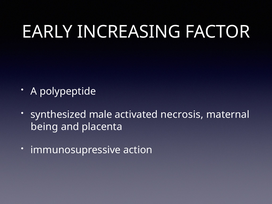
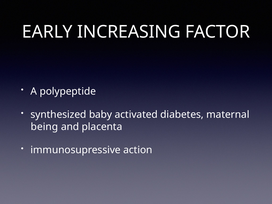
male: male -> baby (101, 115)
necrosis: necrosis -> diabetes (182, 115)
